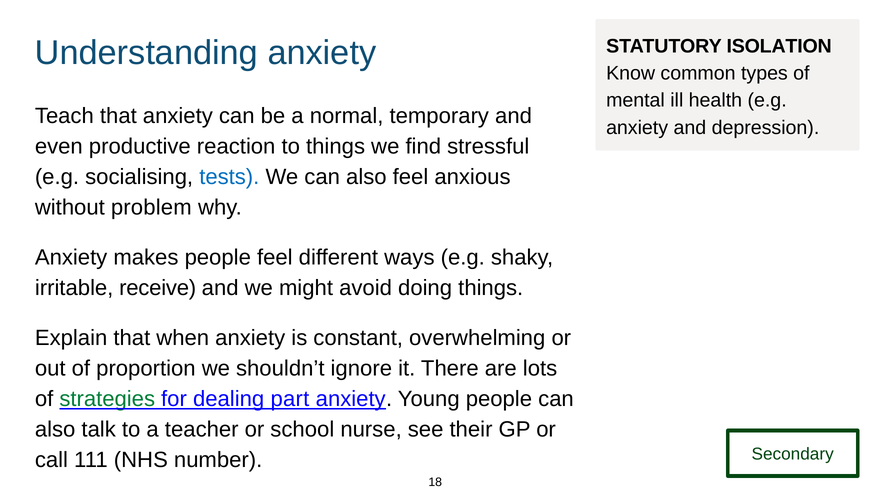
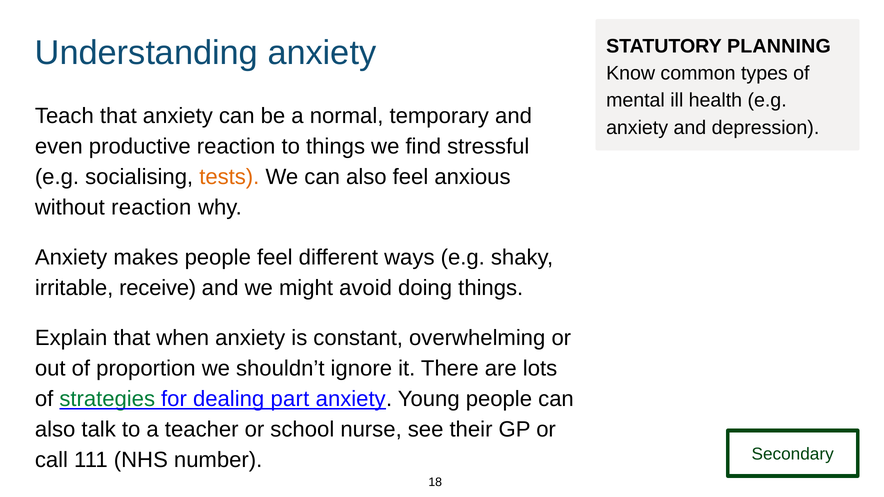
ISOLATION: ISOLATION -> PLANNING (779, 46)
tests colour: blue -> orange (229, 177)
without problem: problem -> reaction (151, 207)
